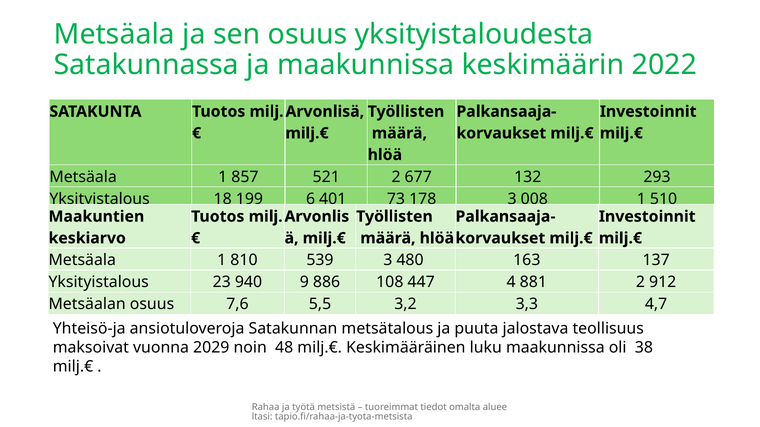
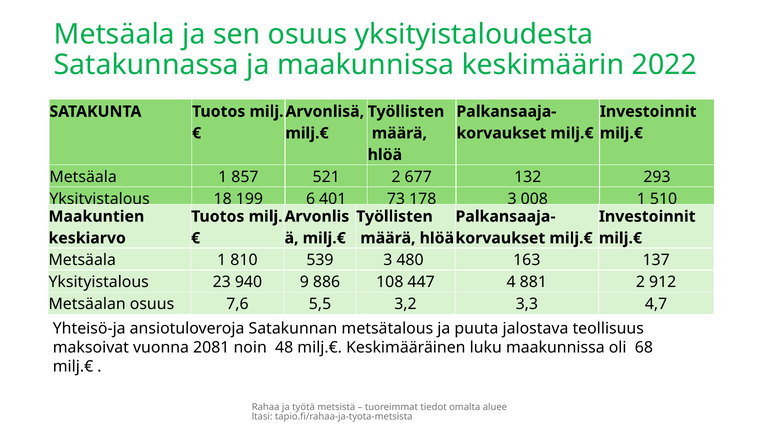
2029: 2029 -> 2081 (211, 348)
38: 38 -> 68 (644, 348)
